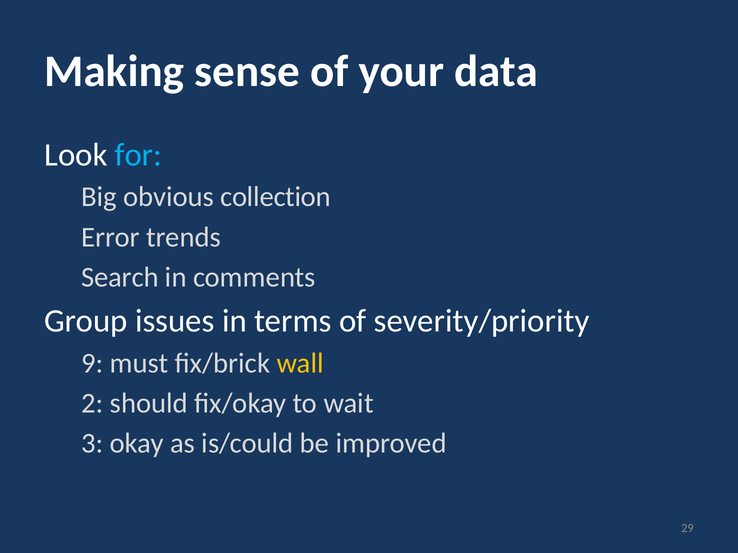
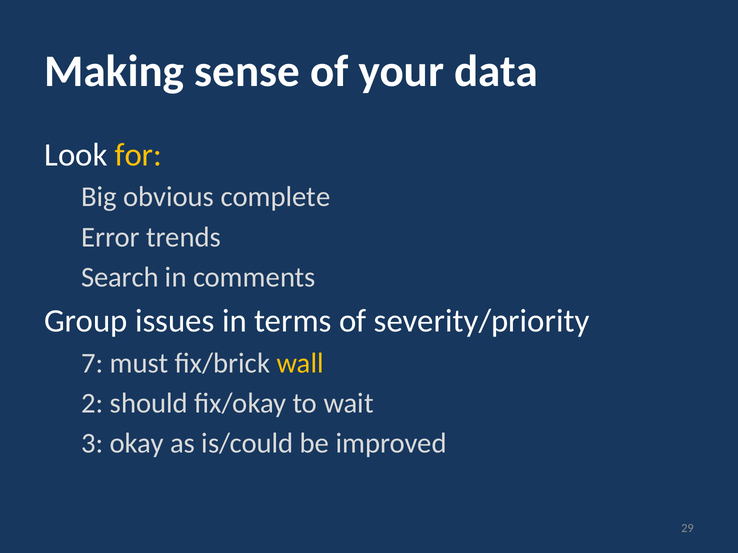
for colour: light blue -> yellow (138, 155)
collection: collection -> complete (275, 197)
9: 9 -> 7 (92, 364)
